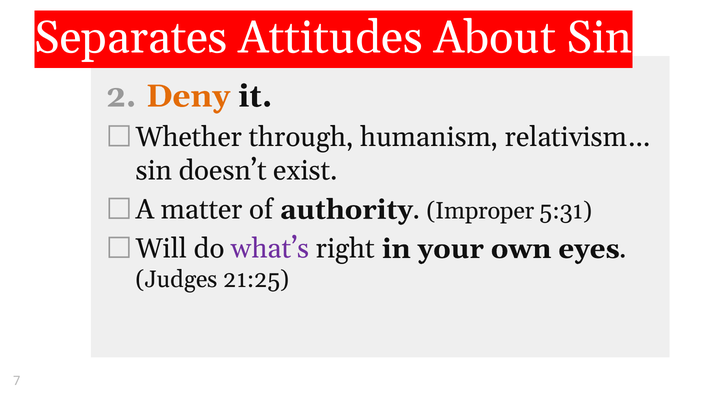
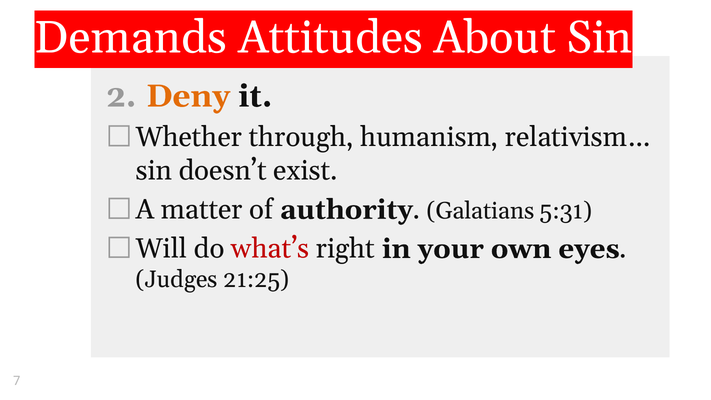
Separates: Separates -> Demands (131, 38)
Improper: Improper -> Galatians (481, 211)
what’s colour: purple -> red (270, 249)
